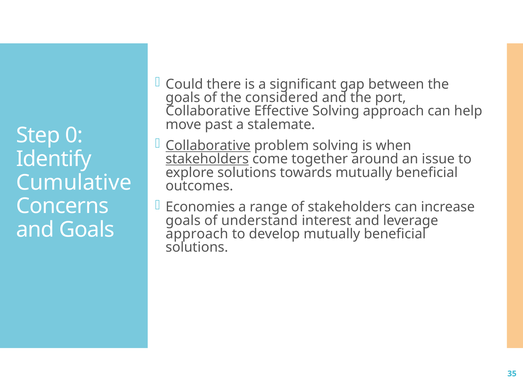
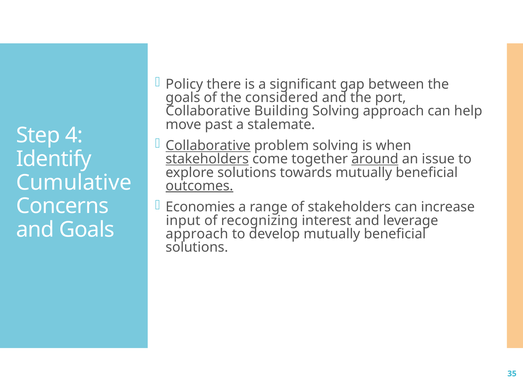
Could: Could -> Policy (184, 84)
Effective: Effective -> Building (281, 111)
0: 0 -> 4 (74, 136)
around underline: none -> present (375, 159)
outcomes underline: none -> present (199, 186)
goals: goals -> input (183, 221)
understand: understand -> recognizing (259, 221)
